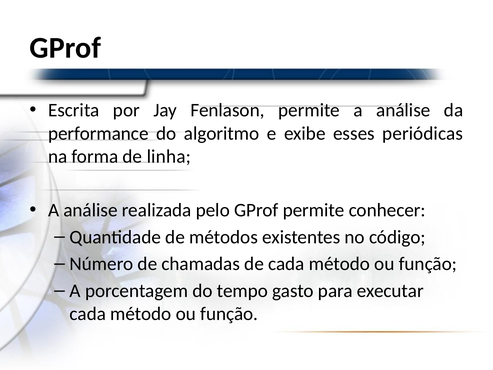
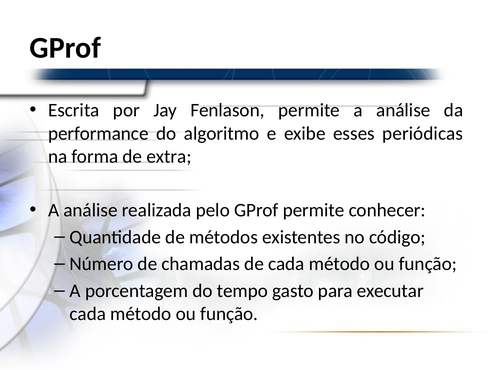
linha: linha -> extra (169, 156)
